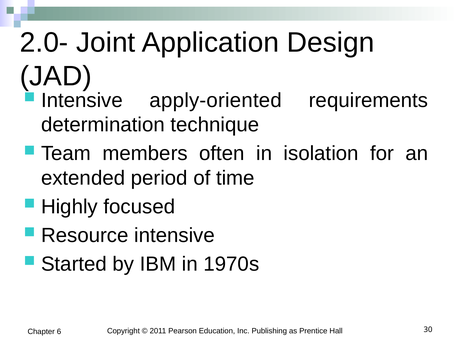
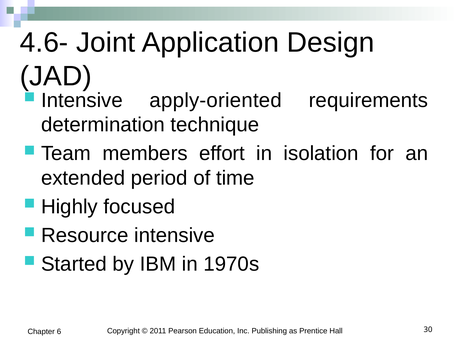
2.0-: 2.0- -> 4.6- (44, 43)
often: often -> effort (222, 154)
